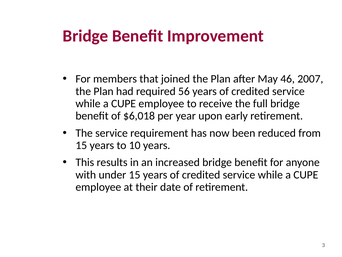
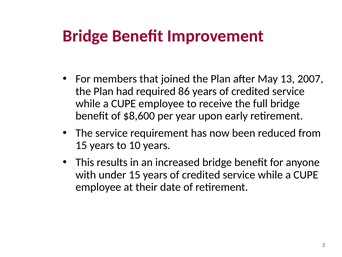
46: 46 -> 13 (288, 79)
56: 56 -> 86 (184, 91)
$6,018: $6,018 -> $8,600 (139, 116)
